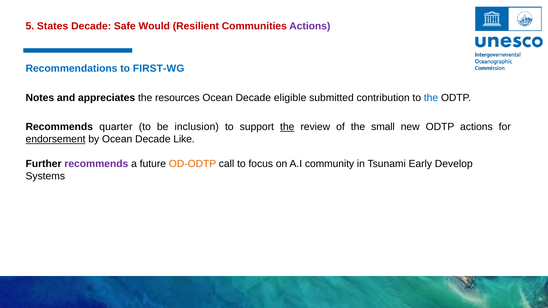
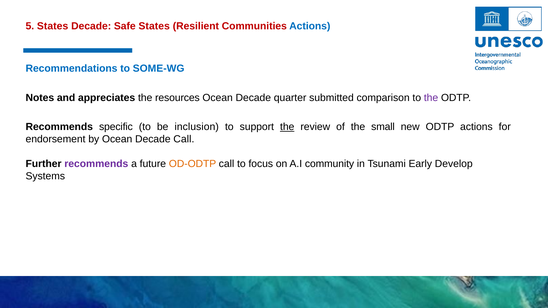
Safe Would: Would -> States (154, 26)
Actions colour: purple -> blue (310, 26)
FIRST-WG: FIRST-WG -> SOME-WG (159, 69)
eligible: eligible -> quarter (290, 98)
contribution: contribution -> comparison (383, 98)
the colour: blue -> purple (431, 98)
quarter: quarter -> specific (116, 127)
endorsement underline: present -> none (56, 139)
Decade Like: Like -> Call (184, 139)
